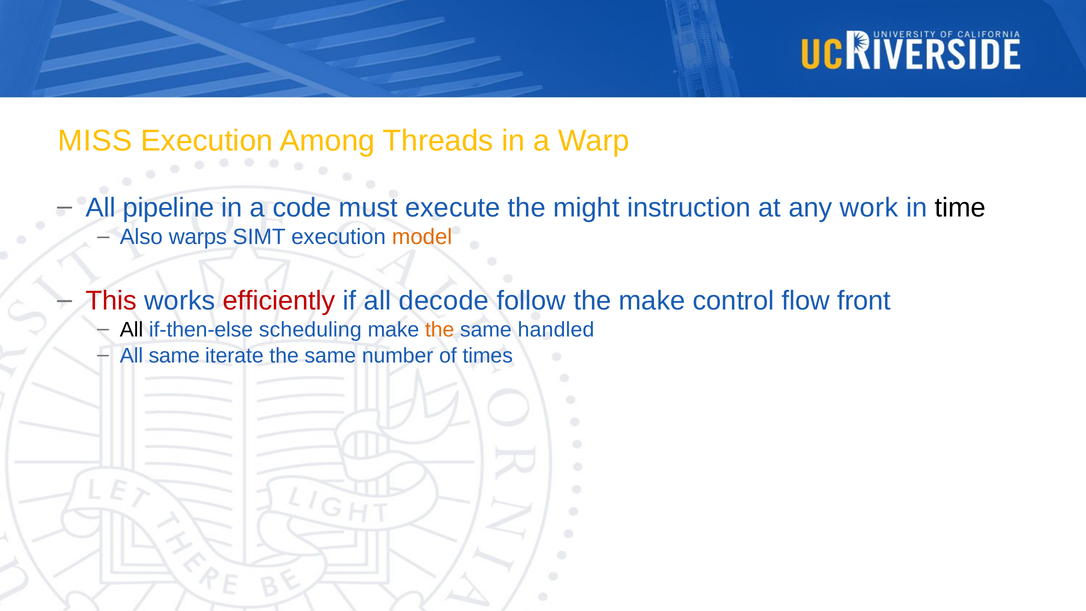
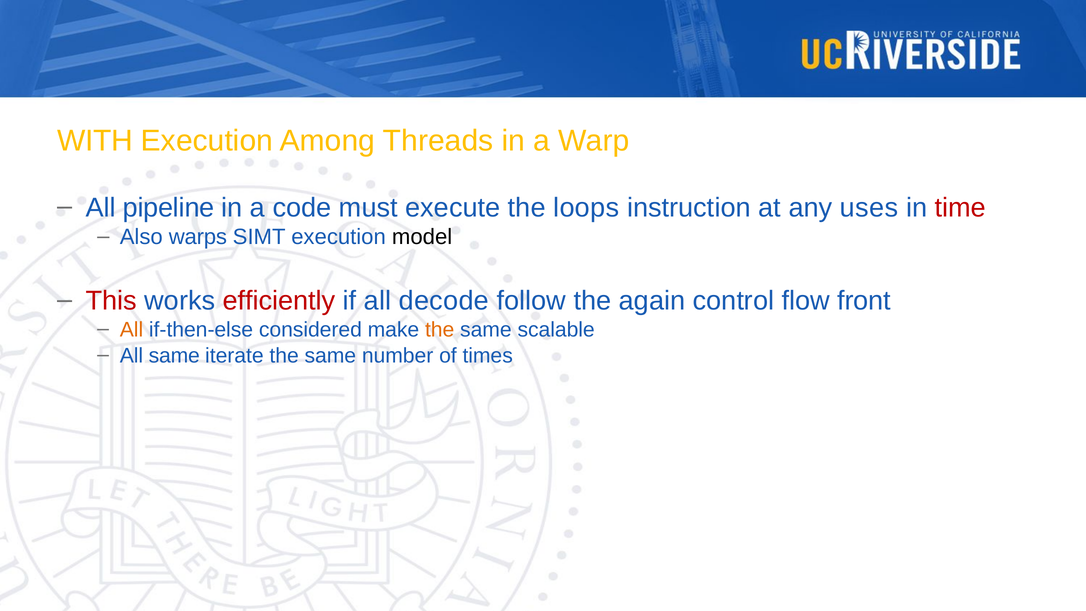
MISS: MISS -> WITH (95, 141)
might: might -> loops (586, 208)
work: work -> uses (869, 208)
time colour: black -> red (960, 208)
model colour: orange -> black (422, 237)
the make: make -> again (652, 301)
All colour: black -> orange (132, 330)
scheduling: scheduling -> considered (310, 330)
handled: handled -> scalable (556, 330)
